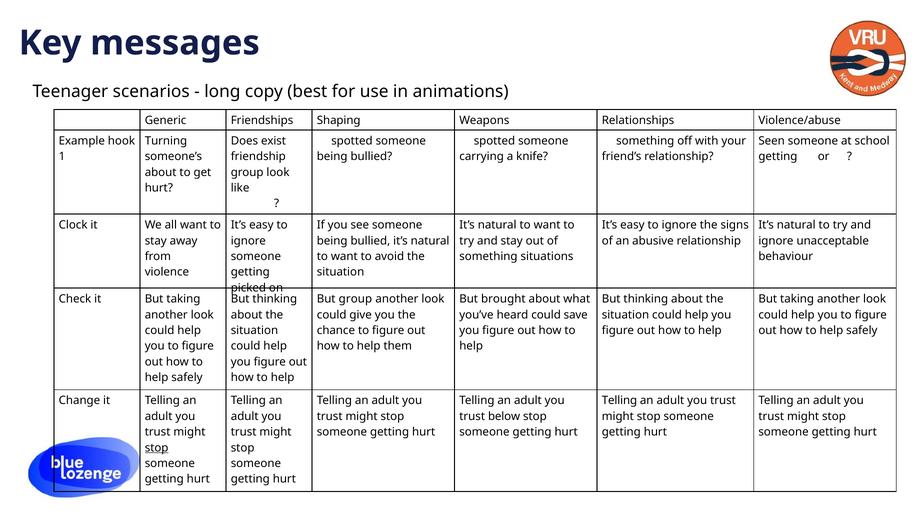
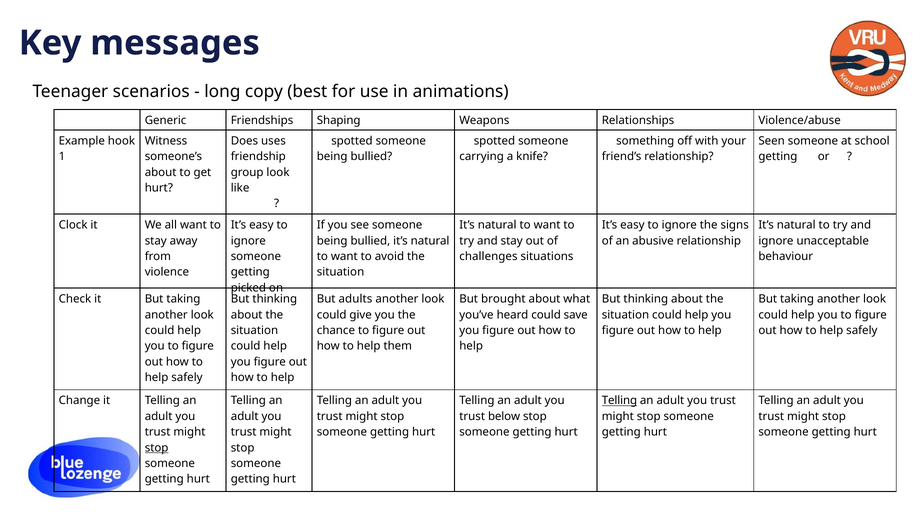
Turning: Turning -> Witness (166, 141)
exist: exist -> uses (273, 141)
something: something -> challenges (488, 256)
But group: group -> adults (355, 299)
Telling underline: none -> present (619, 400)
